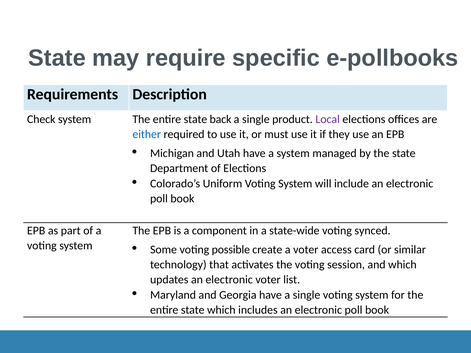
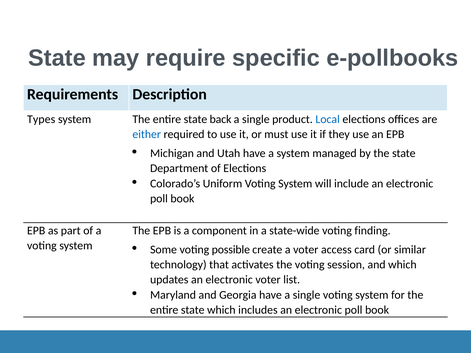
Check: Check -> Types (41, 119)
Local colour: purple -> blue (328, 119)
synced: synced -> finding (373, 231)
